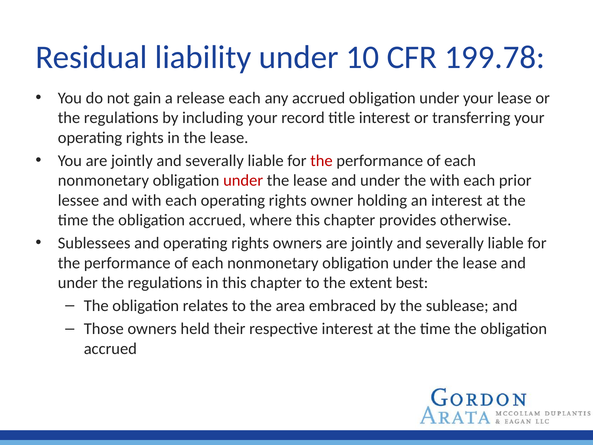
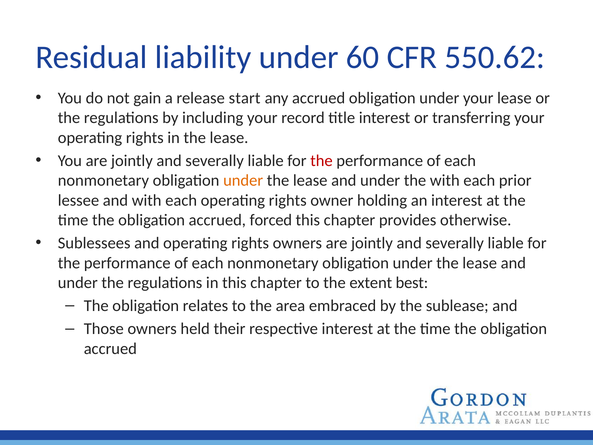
10: 10 -> 60 (363, 57)
199.78: 199.78 -> 550.62 (495, 57)
release each: each -> start (245, 98)
under colour: red -> orange (243, 180)
where: where -> forced (271, 220)
